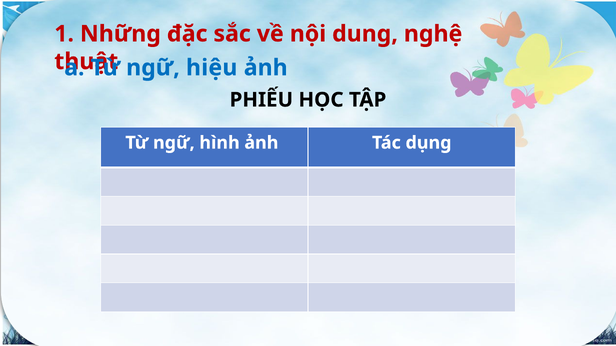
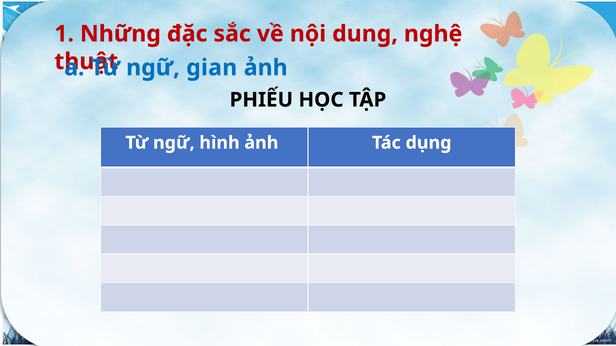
hiệu: hiệu -> gian (212, 68)
